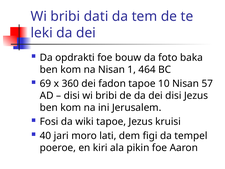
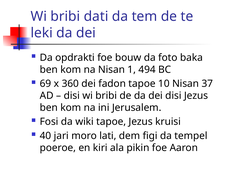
464: 464 -> 494 (147, 69)
57: 57 -> 37 (207, 83)
